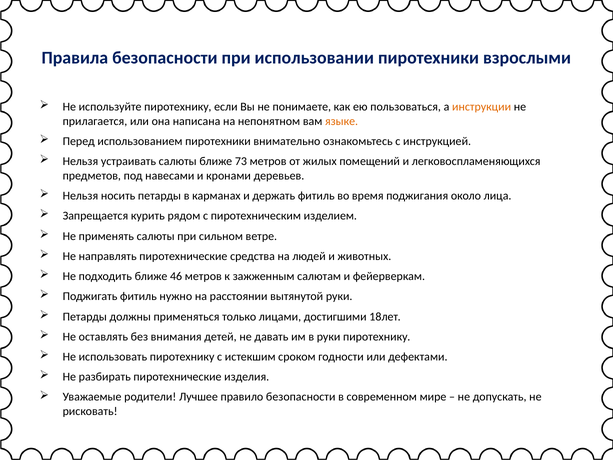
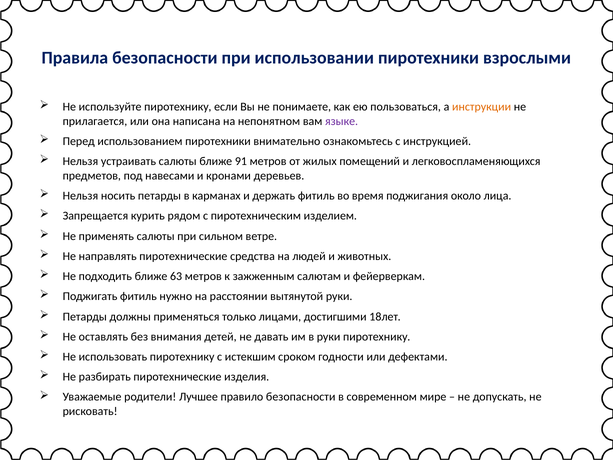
языке colour: orange -> purple (342, 121)
73: 73 -> 91 (241, 161)
46: 46 -> 63 (176, 276)
